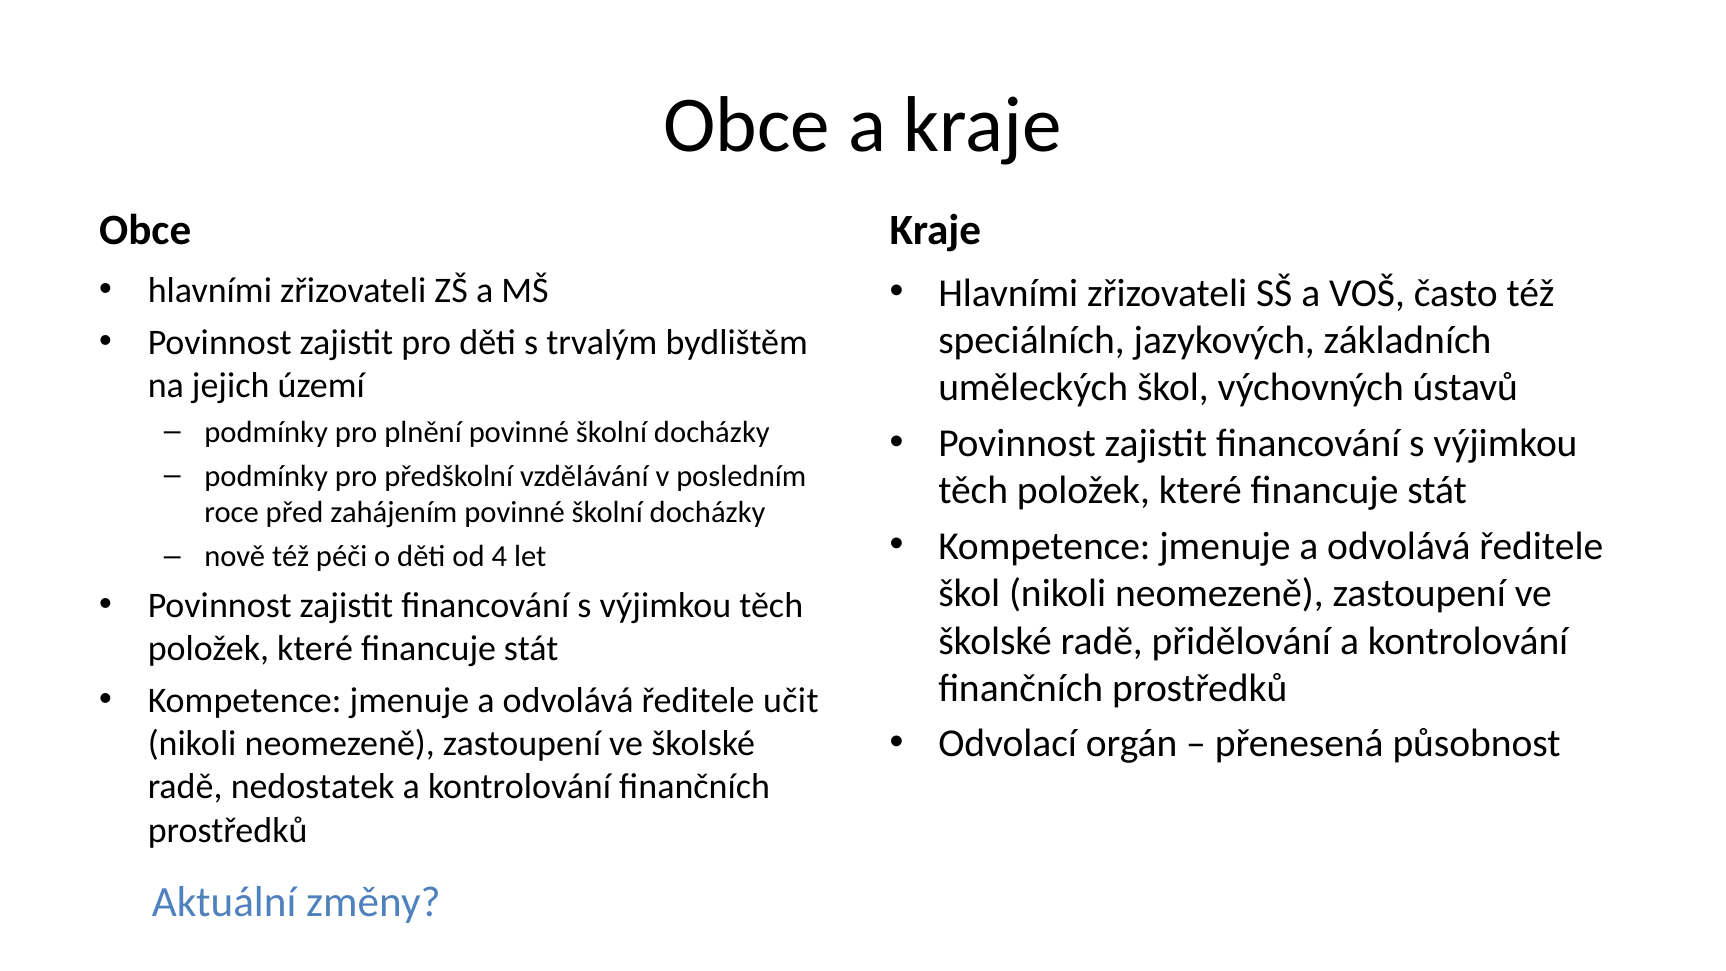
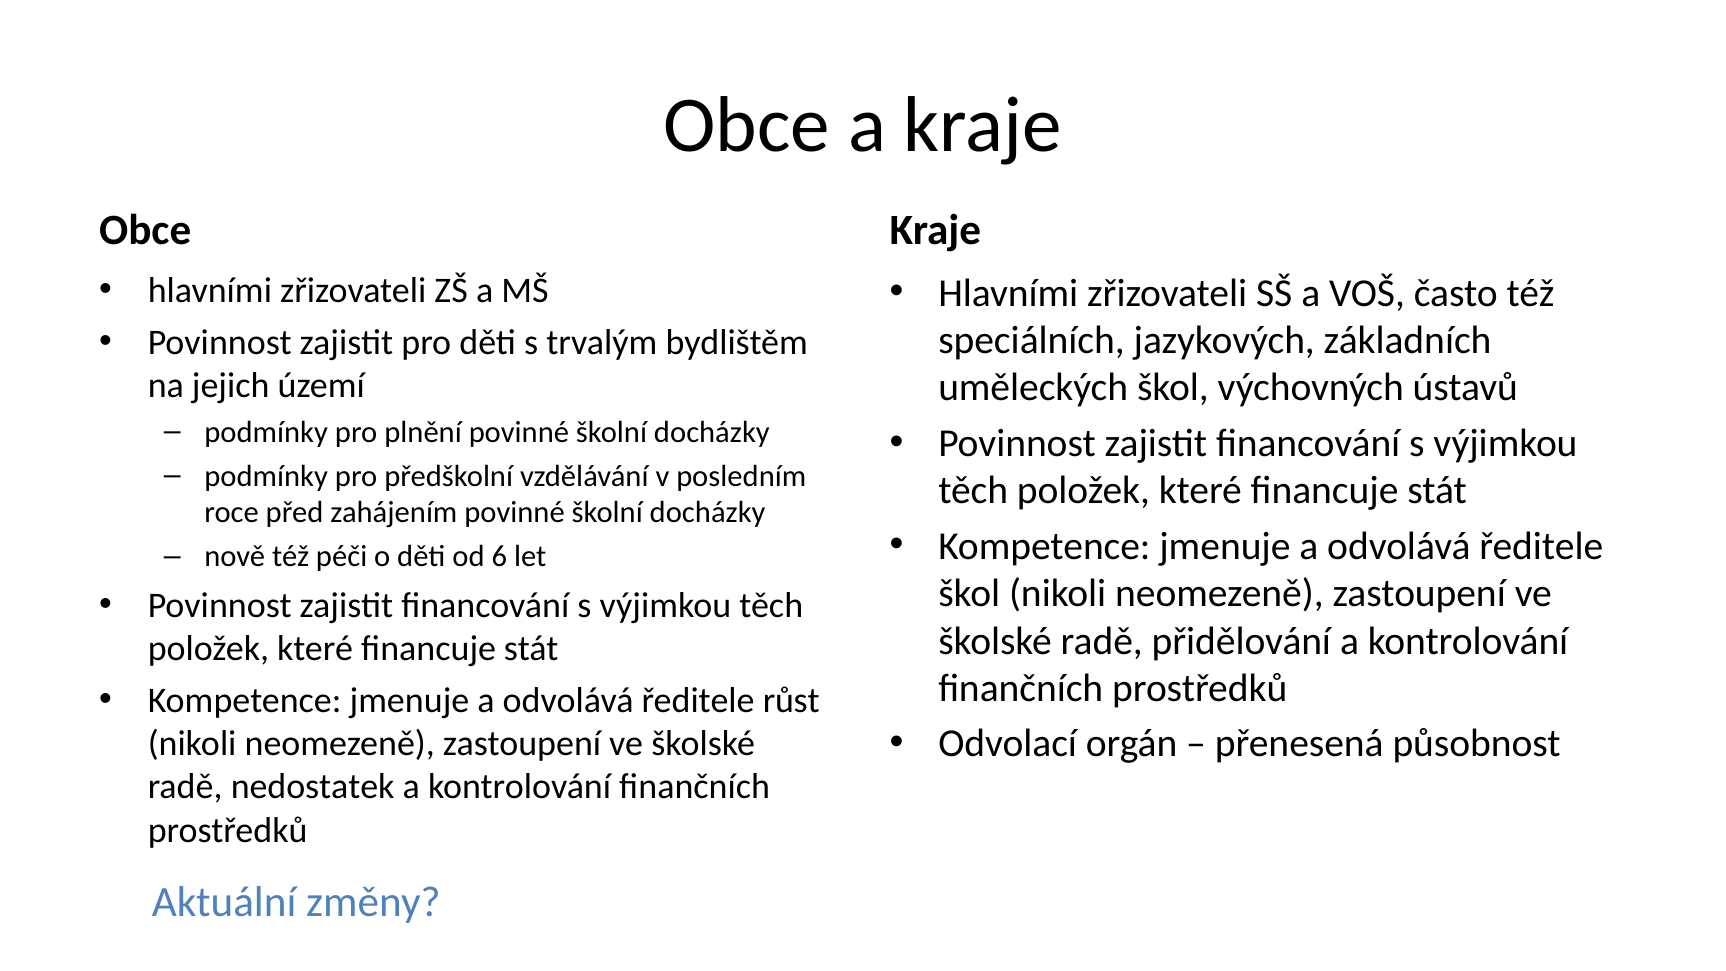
4: 4 -> 6 (499, 557)
učit: učit -> růst (791, 701)
